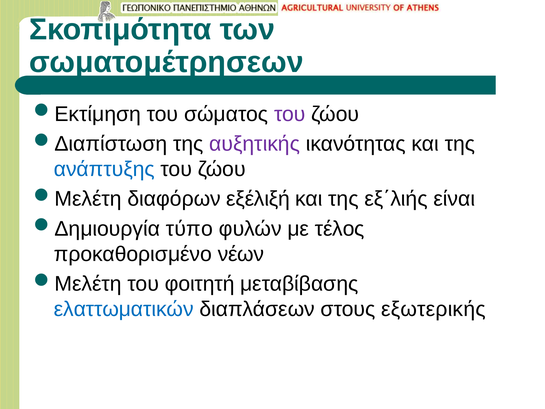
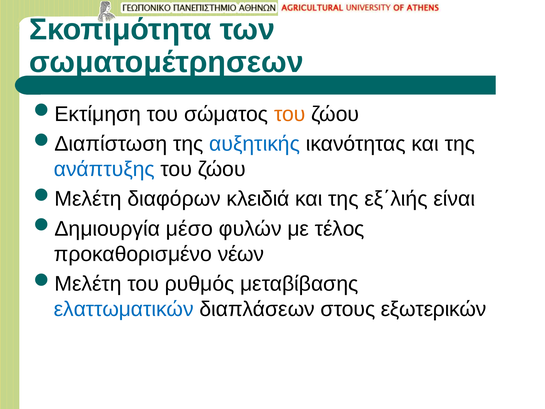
του colour: purple -> orange (290, 114)
αυξητικής colour: purple -> blue (255, 144)
εξέλιξή: εξέλιξή -> κλειδιά (258, 199)
τύπο: τύπο -> μέσο (189, 229)
φοιτητή: φοιτητή -> ρυθμός (200, 284)
εξωτερικής: εξωτερικής -> εξωτερικών (434, 309)
